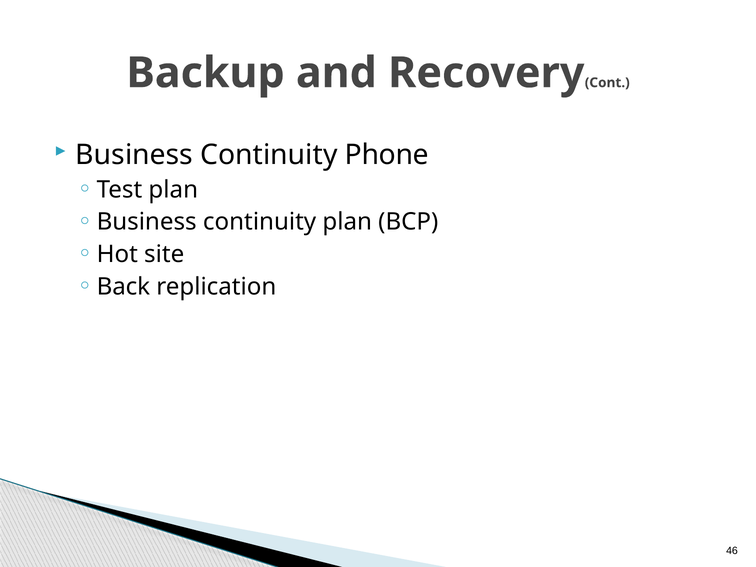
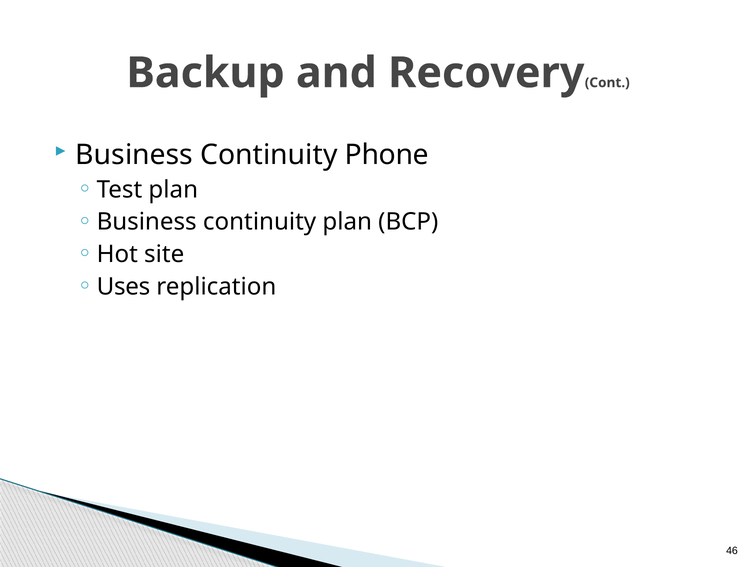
Back: Back -> Uses (123, 287)
